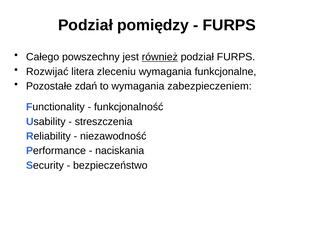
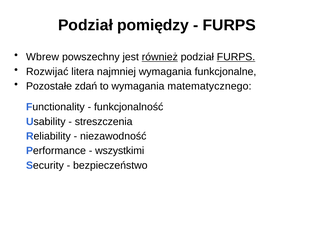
Całego: Całego -> Wbrew (43, 57)
FURPS underline: none -> present (236, 57)
zleceniu: zleceniu -> najmniej (116, 72)
zabezpieczeniem: zabezpieczeniem -> matematycznego (209, 86)
naciskania: naciskania -> wszystkimi (120, 151)
